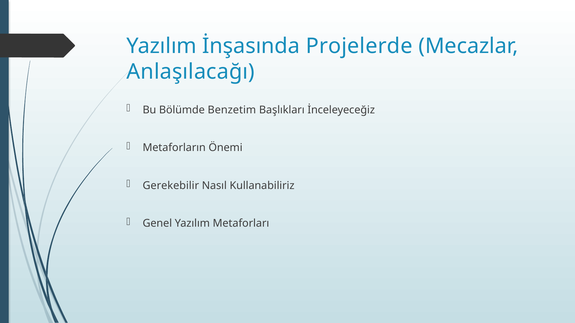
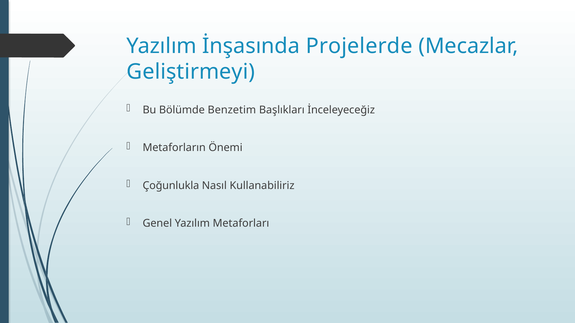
Anlaşılacağı: Anlaşılacağı -> Geliştirmeyi (191, 72)
Gerekebilir: Gerekebilir -> Çoğunlukla (171, 186)
